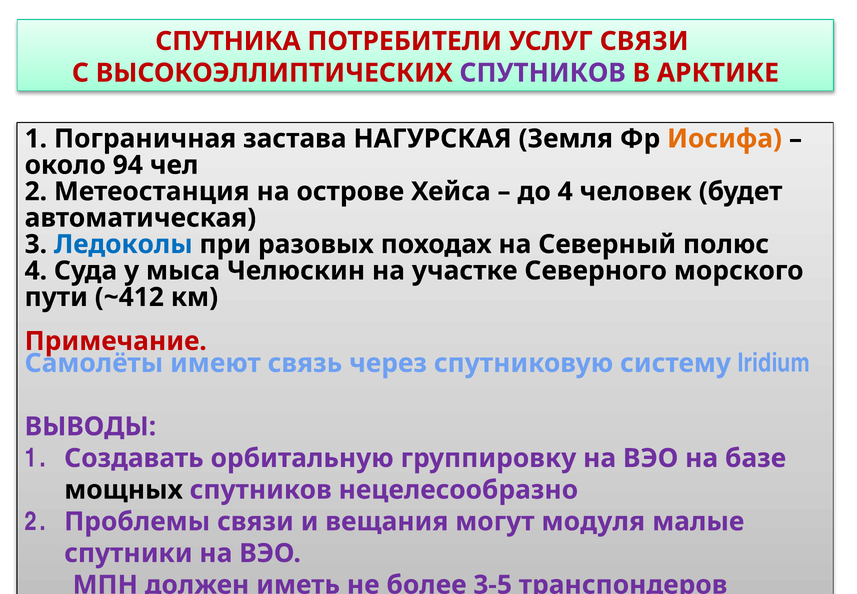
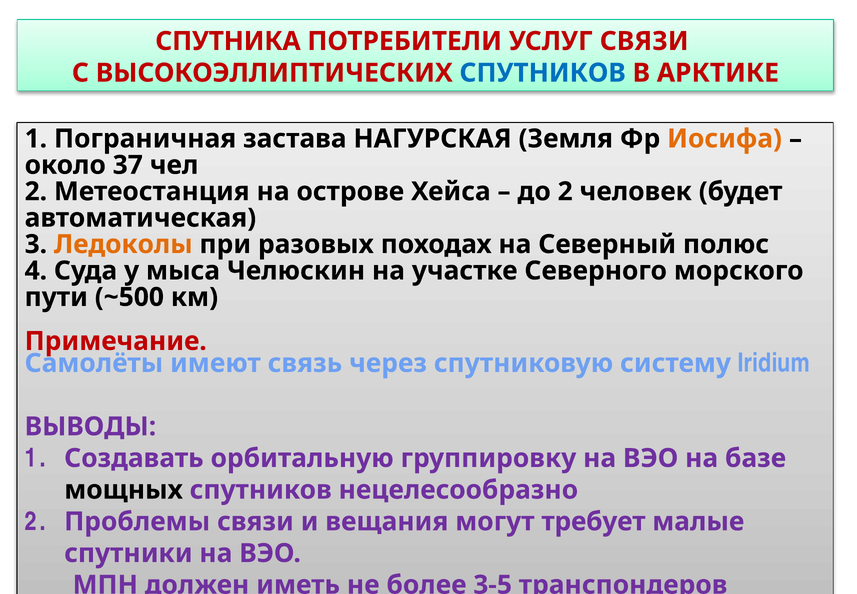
СПУТНИКОВ colour: purple -> blue (543, 73)
94: 94 -> 37 (128, 165)
до 4: 4 -> 2 (565, 191)
Ледоколы colour: blue -> orange (123, 244)
~412: ~412 -> ~500 (129, 297)
модуля: модуля -> требует (593, 521)
